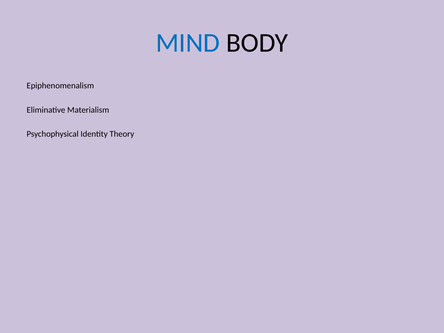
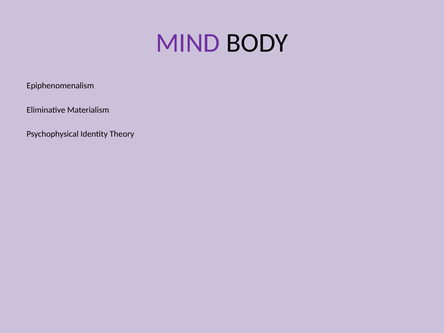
MIND colour: blue -> purple (188, 43)
